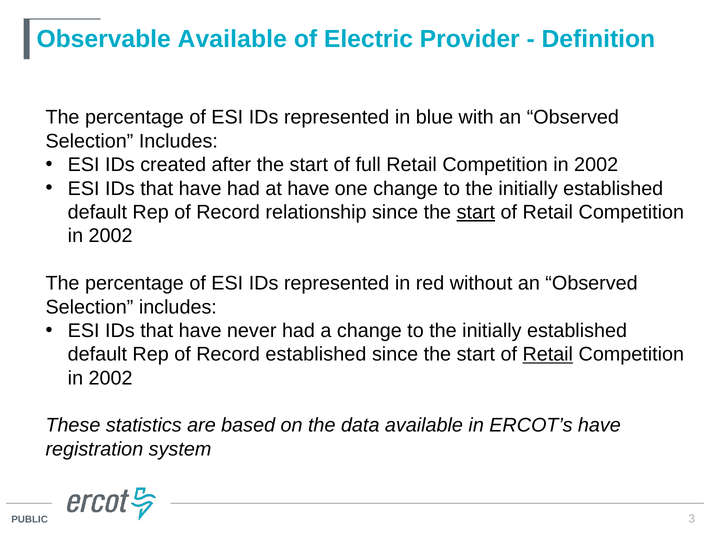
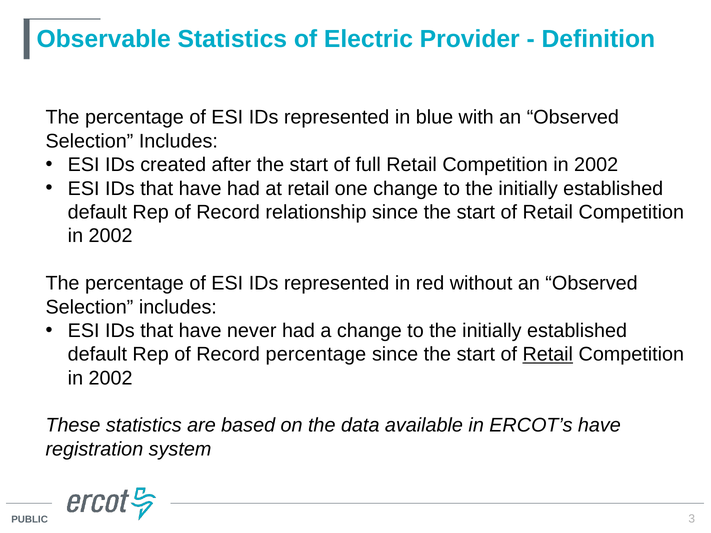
Observable Available: Available -> Statistics (232, 39)
at have: have -> retail (308, 189)
start underline: present -> none (476, 212)
Record established: established -> percentage (316, 355)
